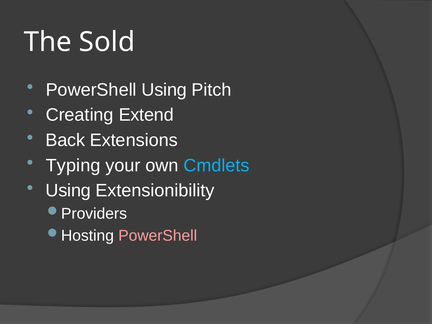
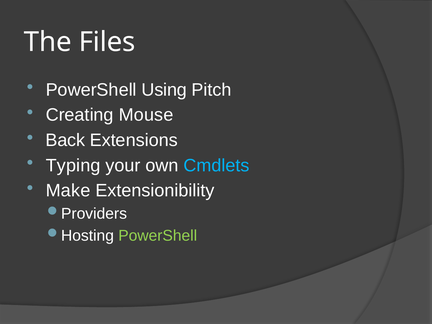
Sold: Sold -> Files (107, 42)
Extend: Extend -> Mouse (146, 115)
Using: Using -> Make (68, 191)
PowerShell colour: pink -> light green (158, 236)
